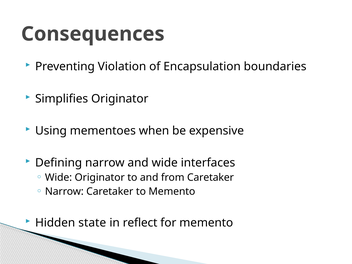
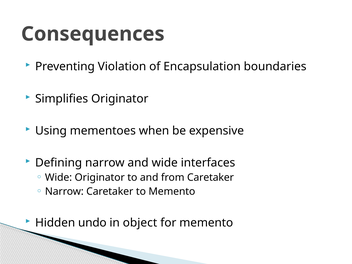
state: state -> undo (92, 223)
reflect: reflect -> object (140, 223)
